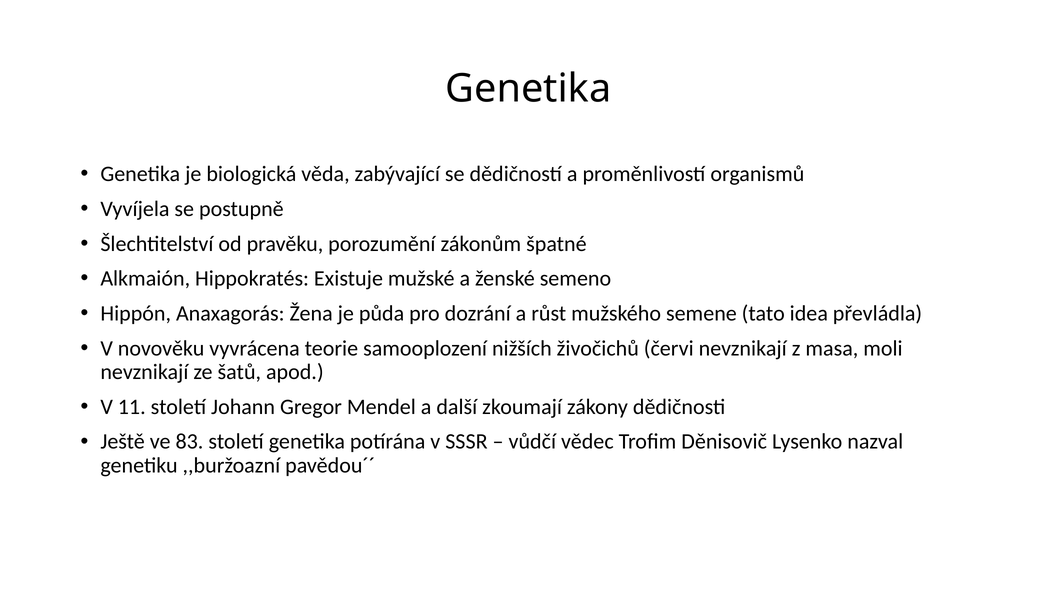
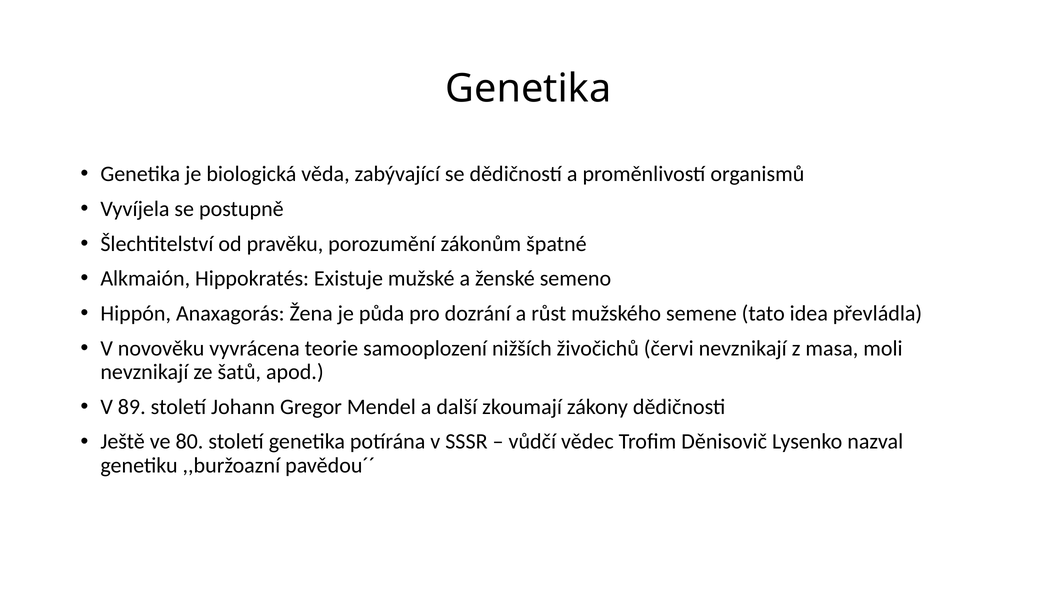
11: 11 -> 89 (132, 407)
83: 83 -> 80 (189, 441)
